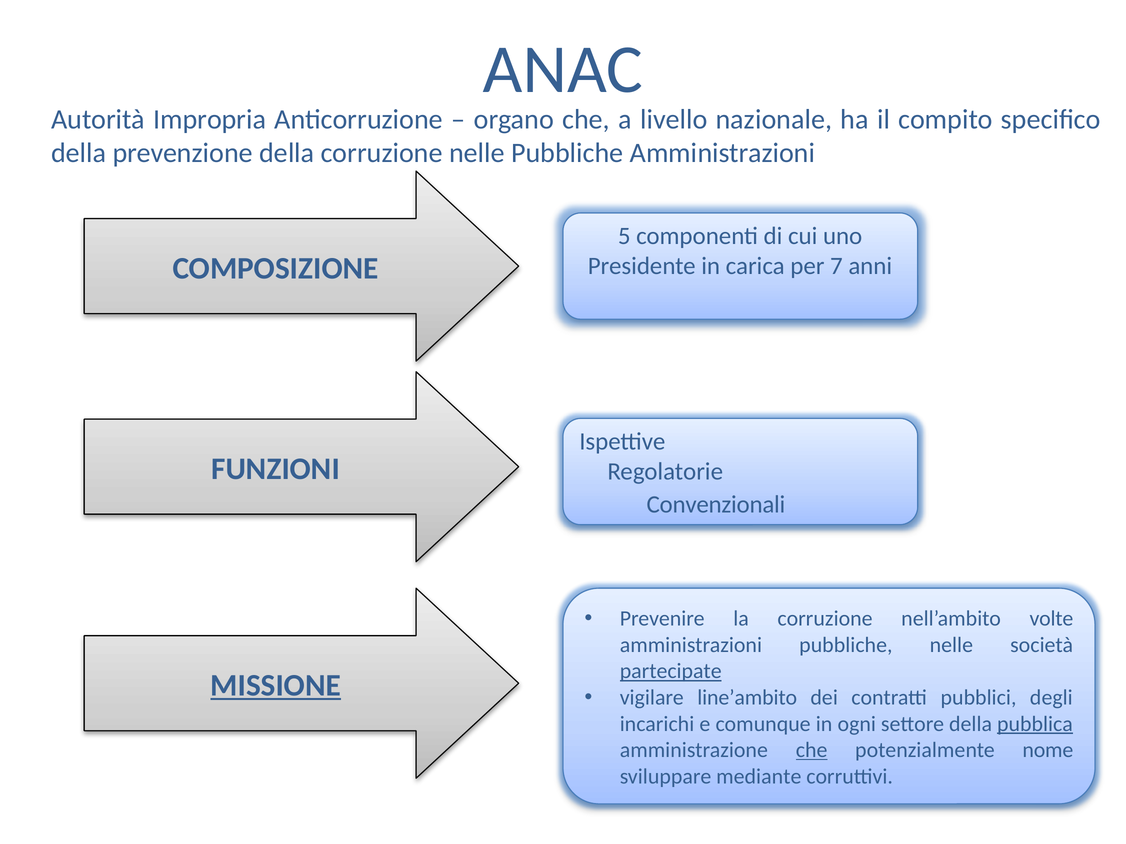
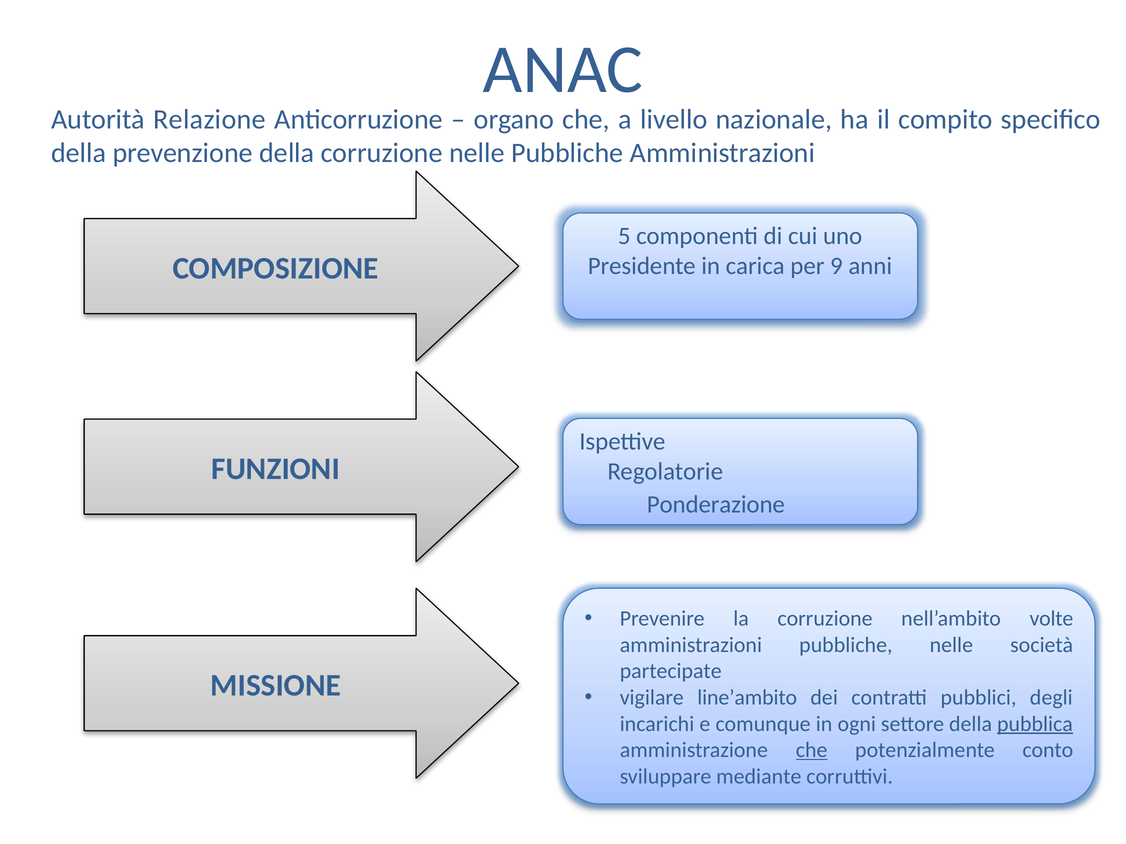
Impropria: Impropria -> Relazione (210, 119)
7: 7 -> 9 (836, 266)
Convenzionali: Convenzionali -> Ponderazione (716, 505)
partecipate underline: present -> none (671, 672)
MISSIONE underline: present -> none (276, 686)
nome: nome -> conto (1048, 751)
